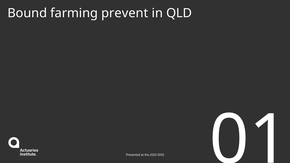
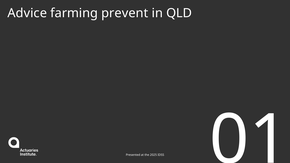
Bound: Bound -> Advice (27, 13)
